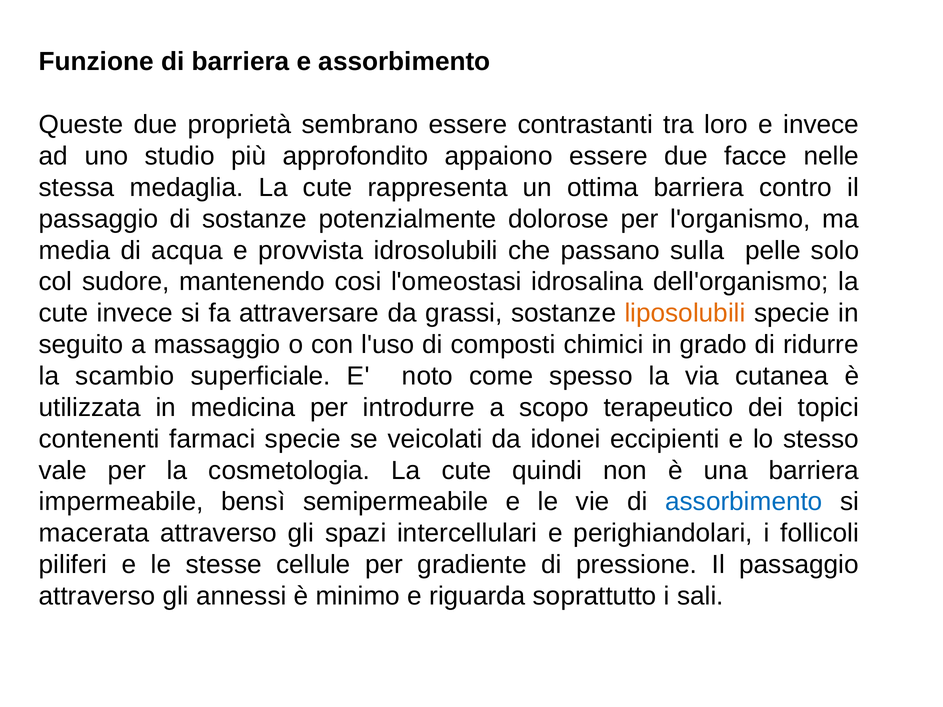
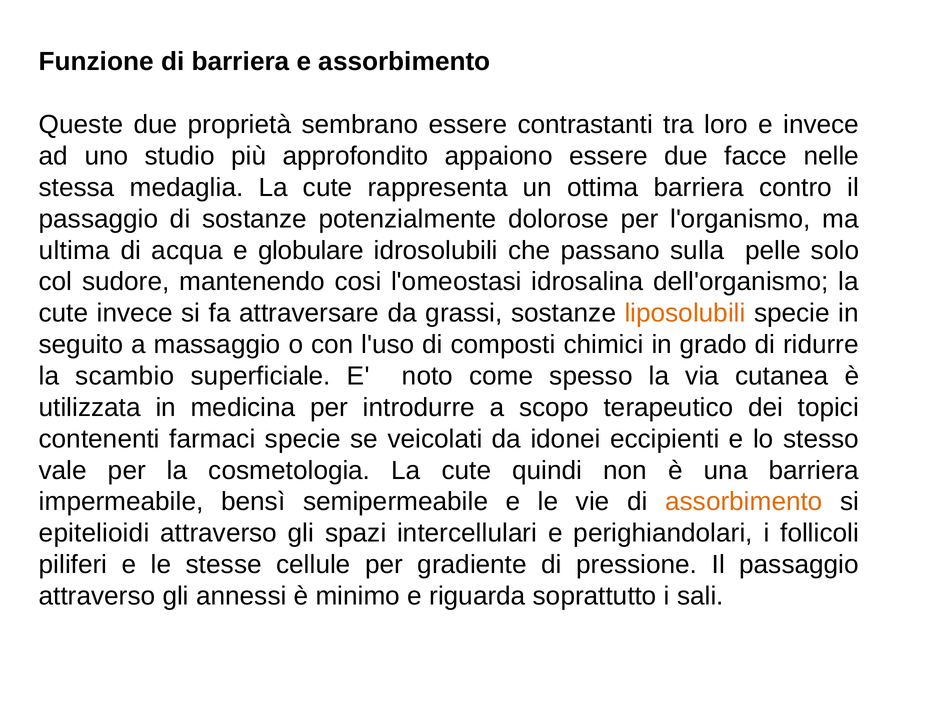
media: media -> ultima (74, 250)
provvista: provvista -> globulare (311, 250)
assorbimento colour: blue -> orange (744, 502)
macerata: macerata -> epitelioidi (94, 533)
